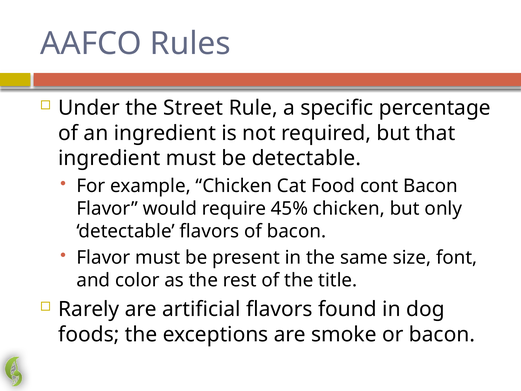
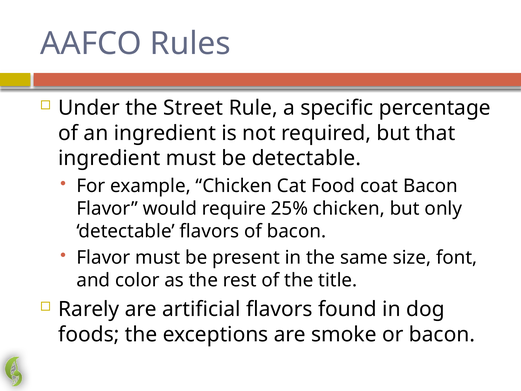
cont: cont -> coat (379, 186)
45%: 45% -> 25% (289, 208)
